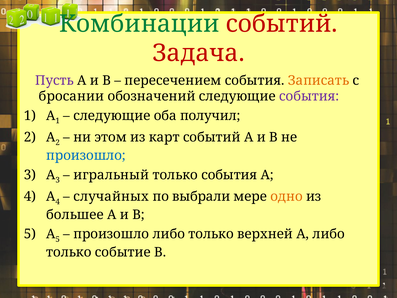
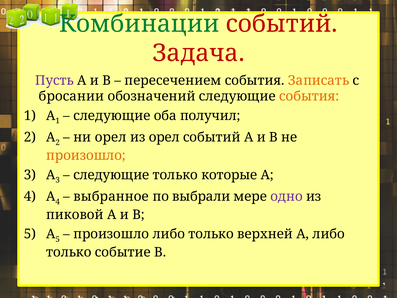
события colour: purple -> orange (309, 96)
ни этом: этом -> орел (111, 137)
из карт: карт -> орел (164, 137)
произошло colour: blue -> orange (86, 155)
игральный: игральный -> следующие (111, 175)
только события: события -> которые (229, 175)
случайных: случайных -> выбранное (111, 196)
одно colour: orange -> purple (287, 196)
большее: большее -> пиковой (75, 214)
